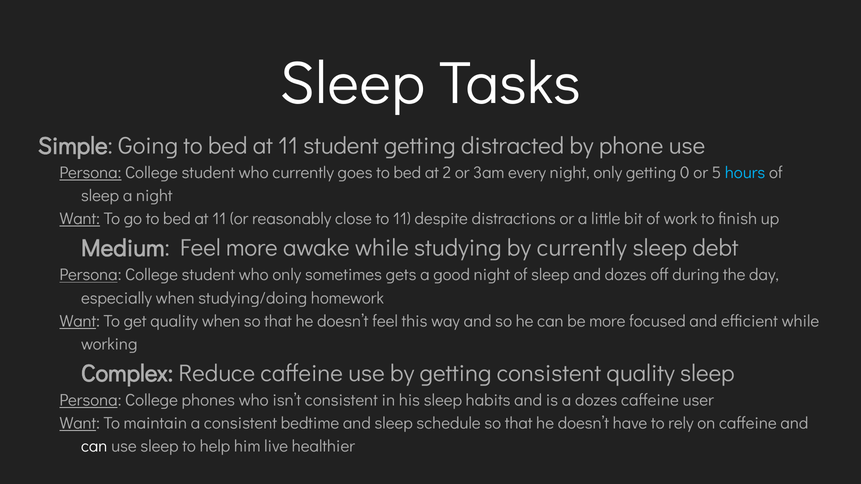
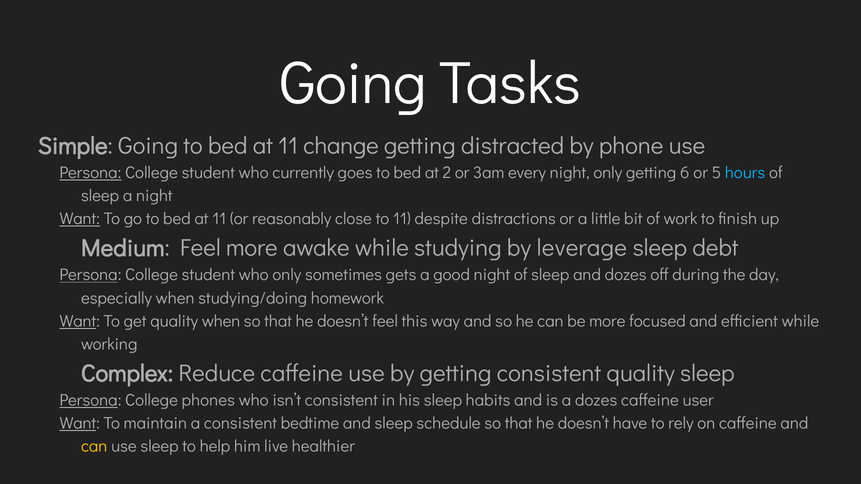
Sleep: Sleep -> Going (353, 83)
11 student: student -> change (341, 146)
0: 0 -> 6 (685, 173)
by currently: currently -> leverage (582, 248)
can colour: white -> yellow (94, 447)
